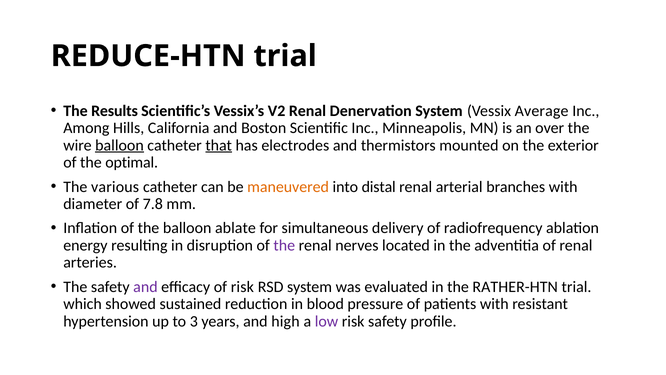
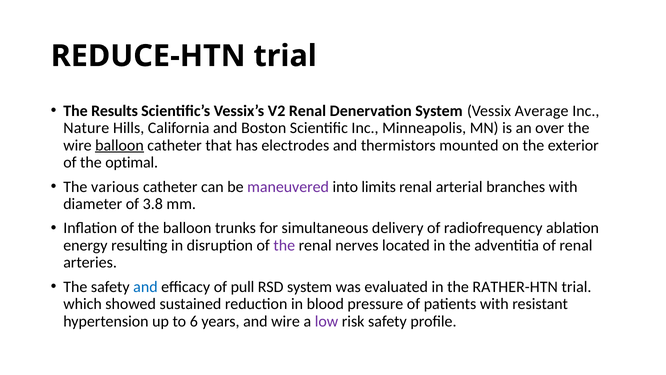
Among: Among -> Nature (86, 128)
that underline: present -> none (219, 145)
maneuvered colour: orange -> purple (288, 187)
distal: distal -> limits (379, 187)
7.8: 7.8 -> 3.8 (153, 204)
ablate: ablate -> trunks (235, 228)
and colour: purple -> blue (145, 287)
of risk: risk -> pull (242, 287)
3: 3 -> 6 (194, 321)
and high: high -> wire (286, 321)
